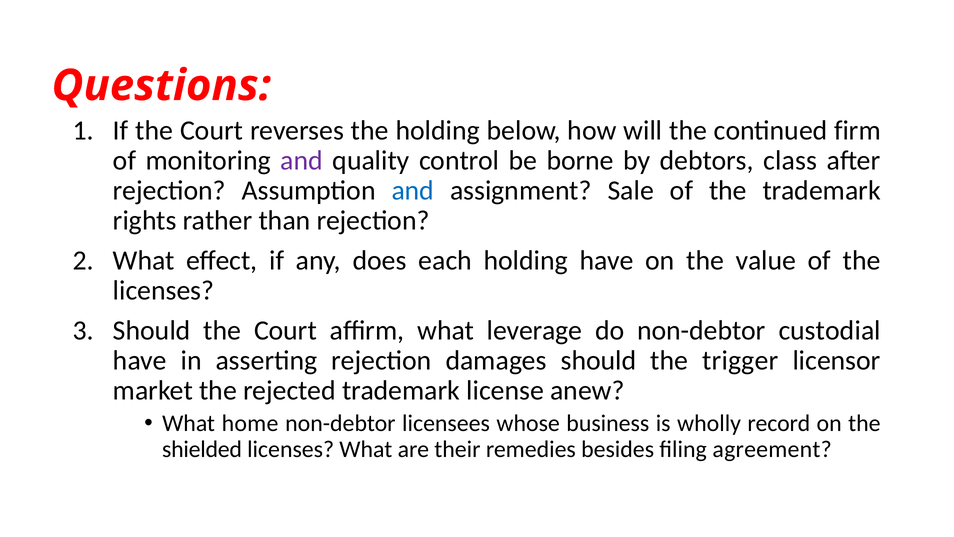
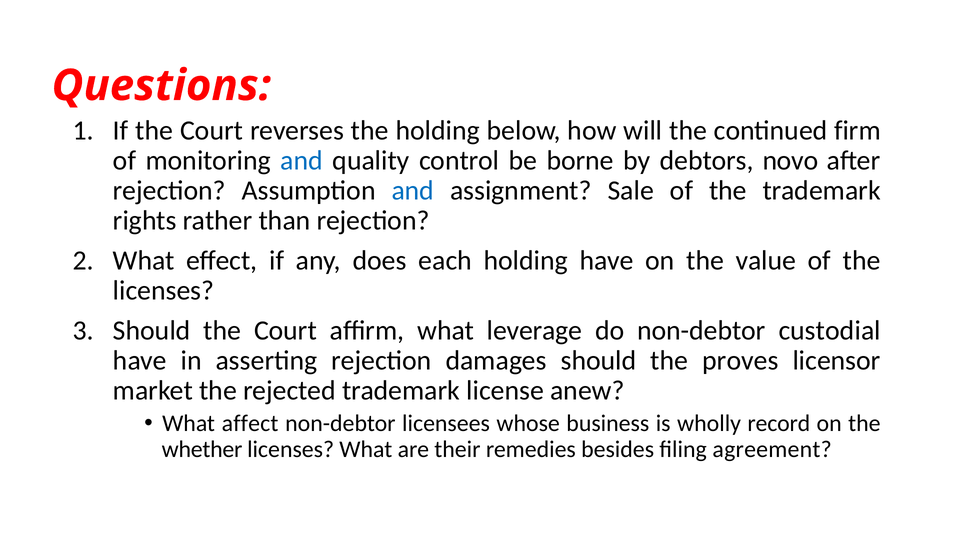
and colour: purple -> blue (302, 160)
class: class -> novo (790, 160)
trigger: trigger -> proves (740, 360)
home: home -> affect (250, 423)
shielded: shielded -> whether (202, 449)
